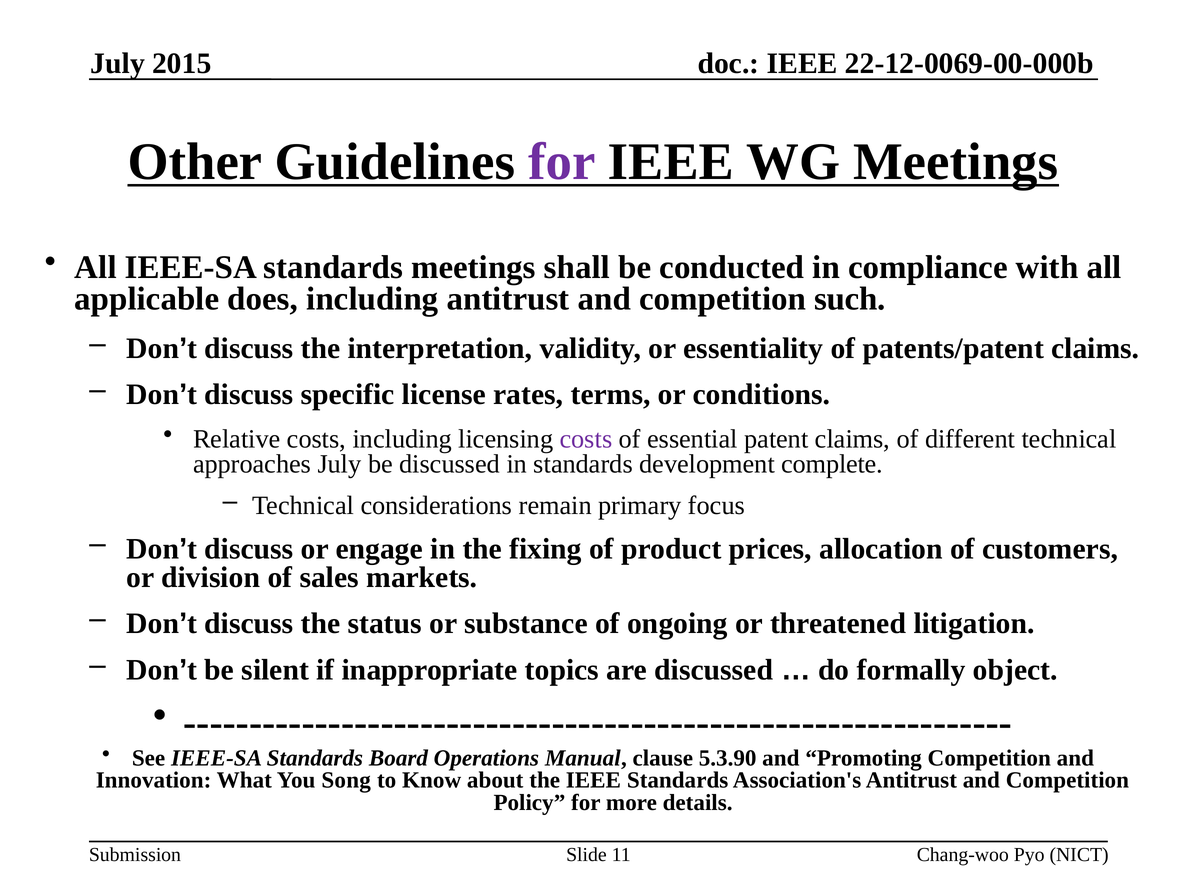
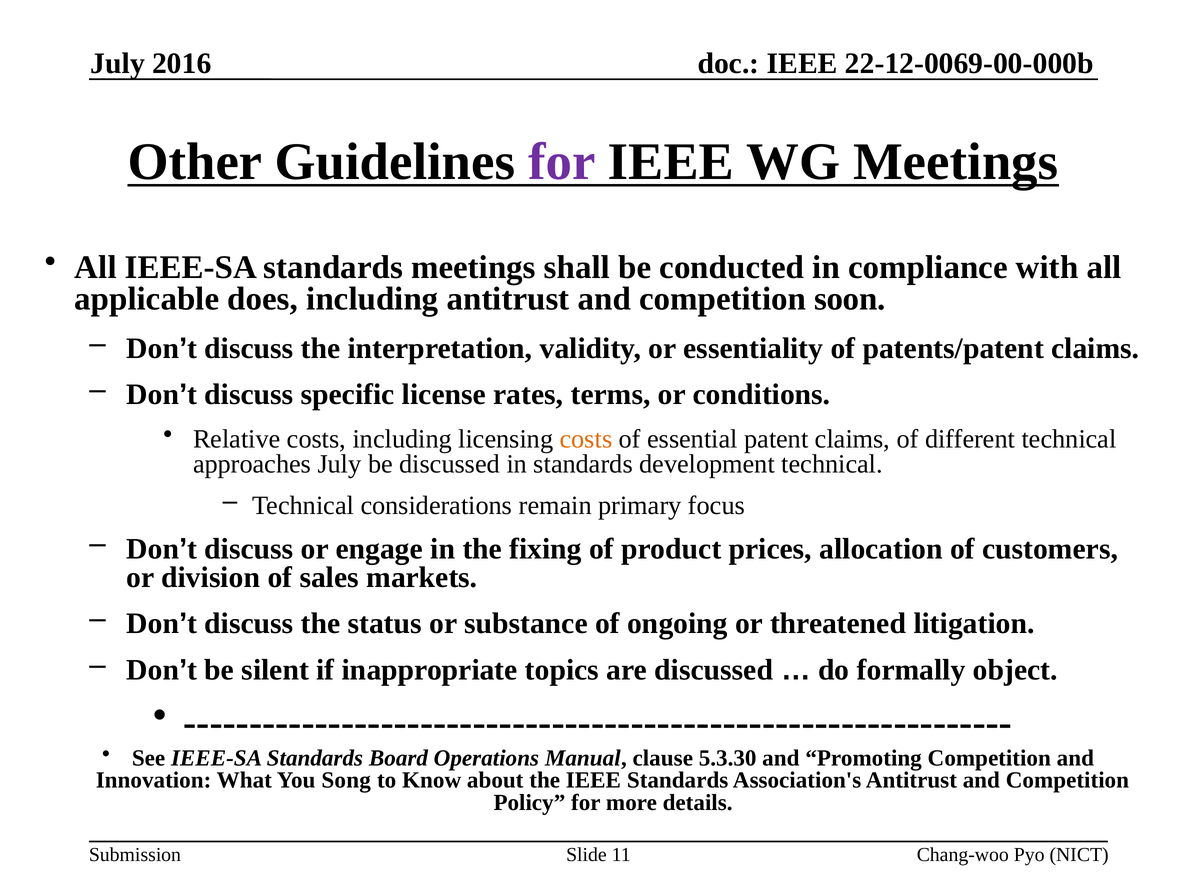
2015: 2015 -> 2016 (182, 64)
such: such -> soon (850, 299)
costs colour: purple -> orange (586, 439)
development complete: complete -> technical (832, 464)
5.3.90: 5.3.90 -> 5.3.30 (728, 757)
